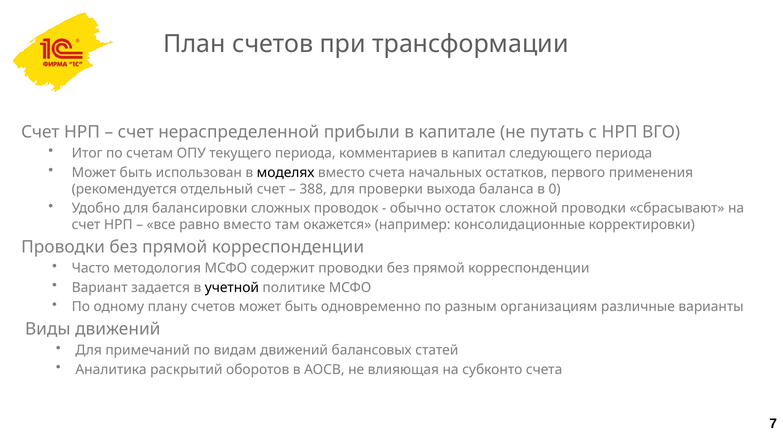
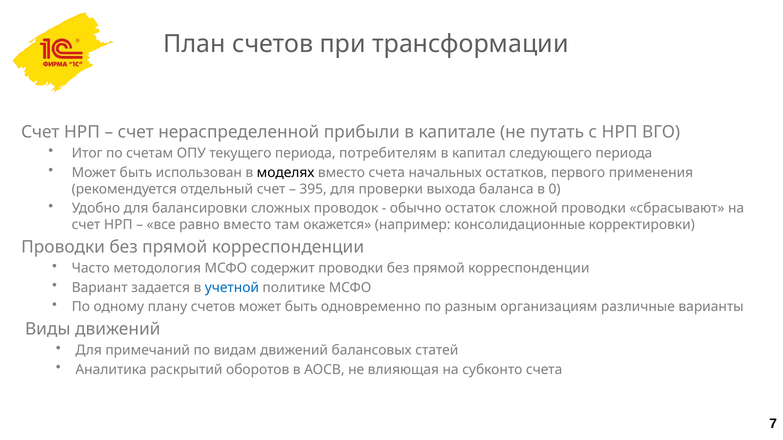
комментариев: комментариев -> потребителям (388, 153)
388: 388 -> 395 (313, 189)
учетной colour: black -> blue (232, 288)
